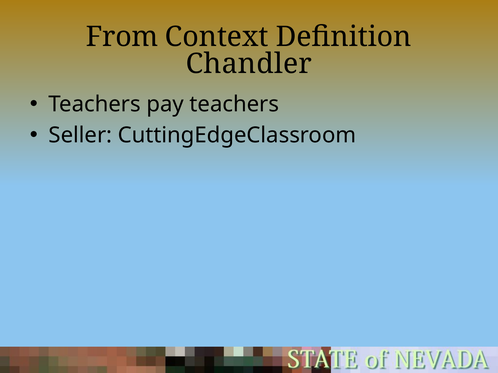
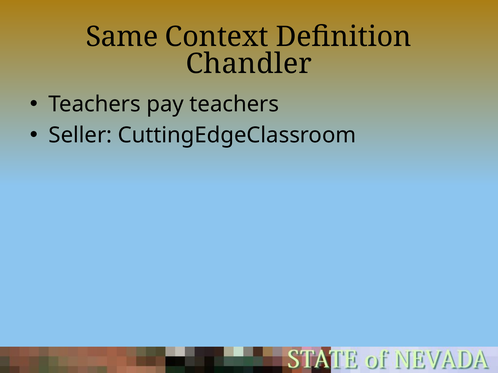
From: From -> Same (122, 37)
